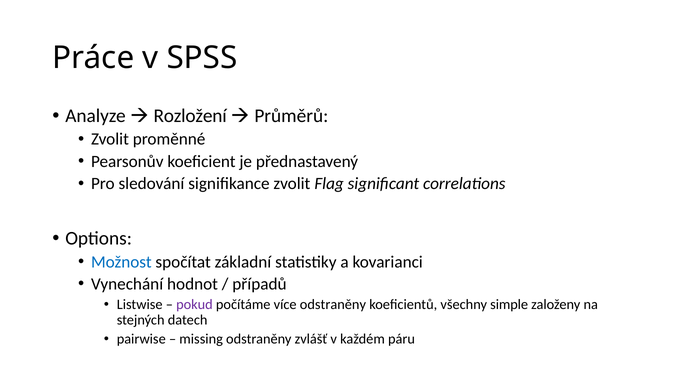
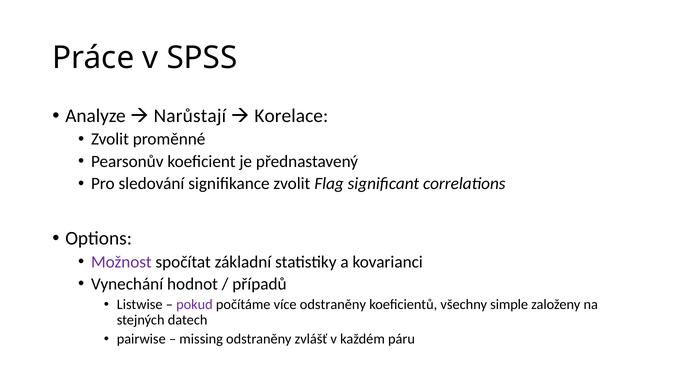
Rozložení: Rozložení -> Narůstají (190, 116)
Průměrů: Průměrů -> Korelace (291, 116)
Možnost colour: blue -> purple (121, 262)
